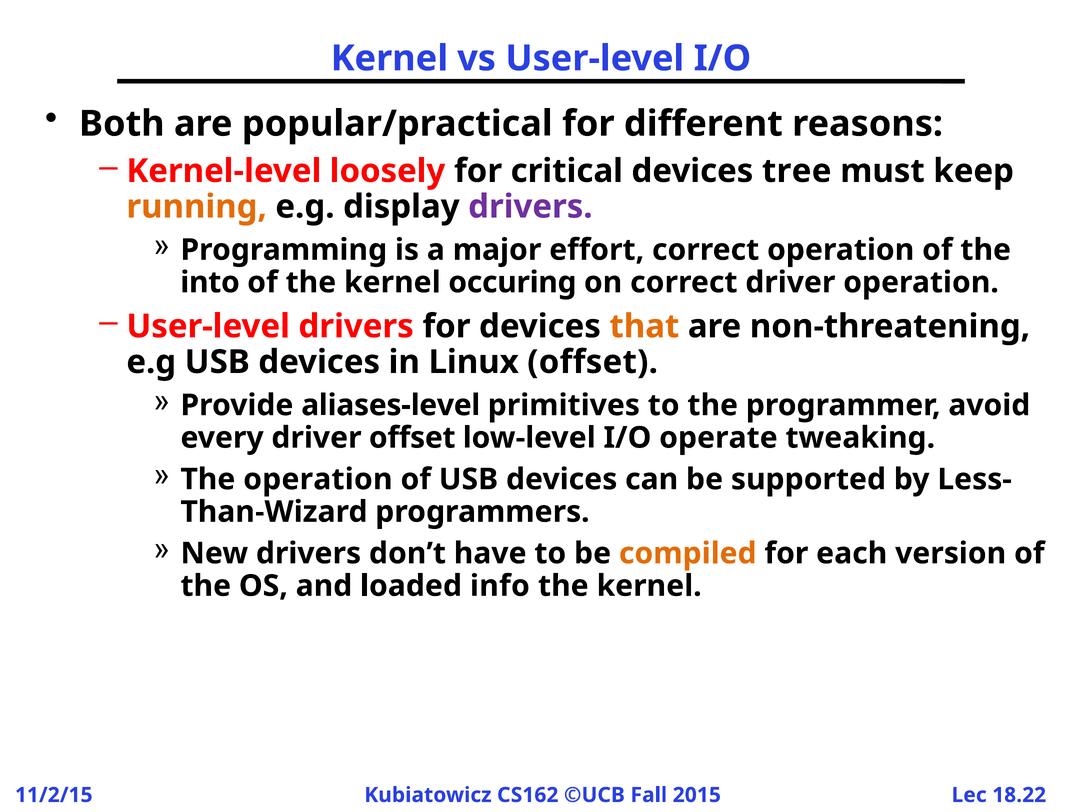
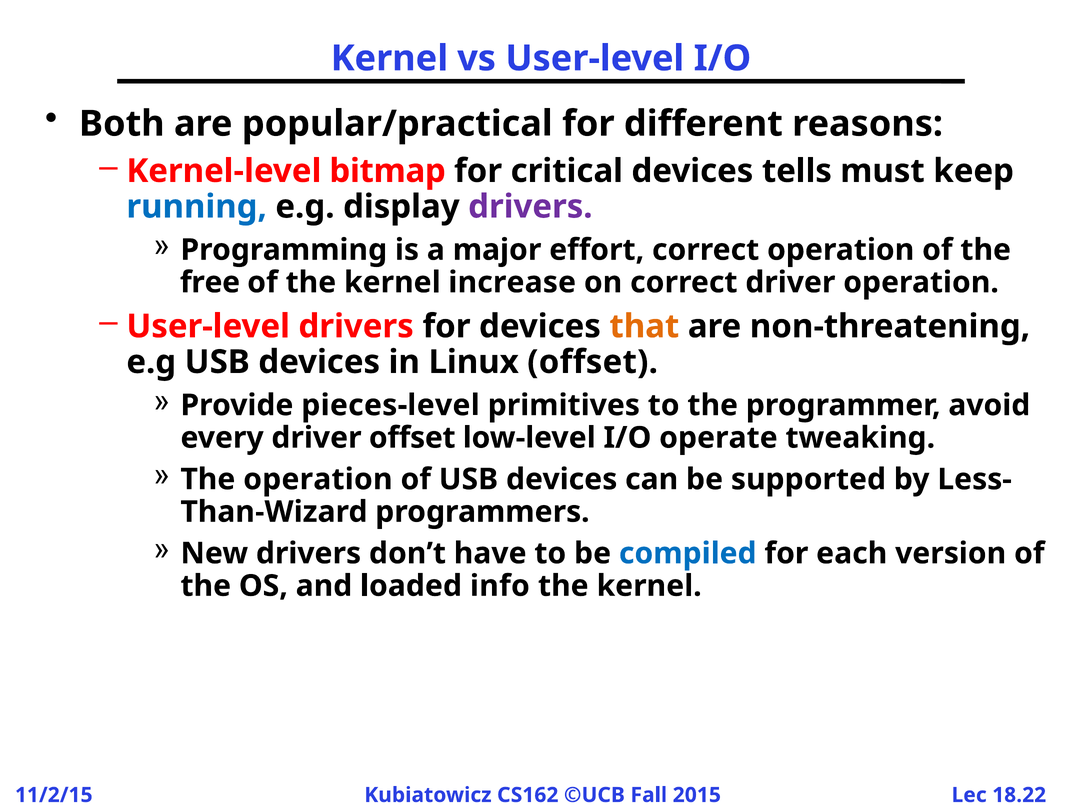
loosely: loosely -> bitmap (388, 171)
tree: tree -> tells (797, 171)
running colour: orange -> blue (197, 207)
into: into -> free (210, 282)
occuring: occuring -> increase (512, 282)
aliases-level: aliases-level -> pieces-level (390, 405)
compiled colour: orange -> blue (688, 553)
